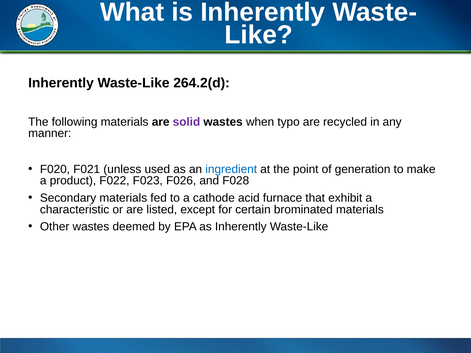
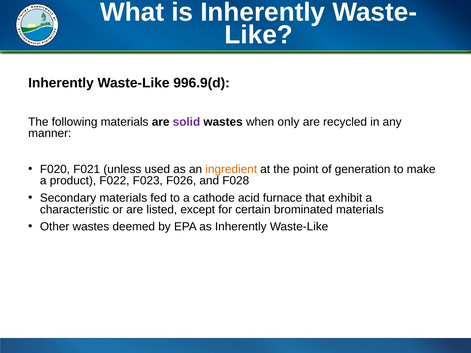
264.2(d: 264.2(d -> 996.9(d (202, 83)
typo: typo -> only (288, 122)
ingredient colour: blue -> orange (231, 169)
